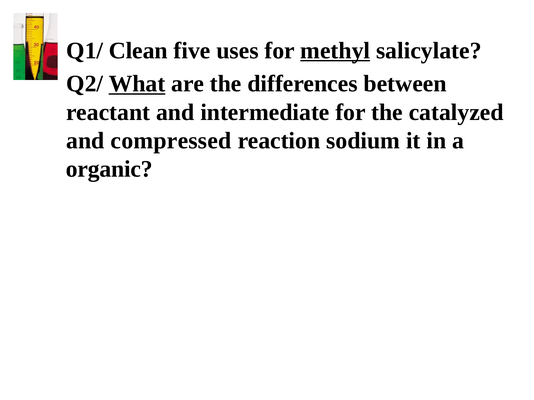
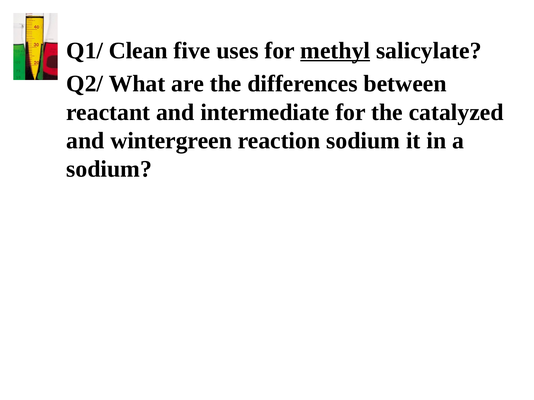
What underline: present -> none (137, 84)
compressed: compressed -> wintergreen (171, 141)
organic: organic -> sodium (109, 169)
